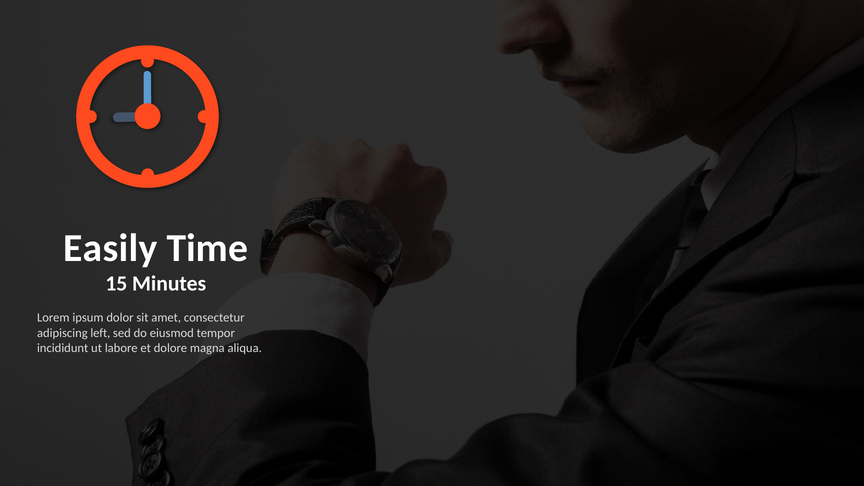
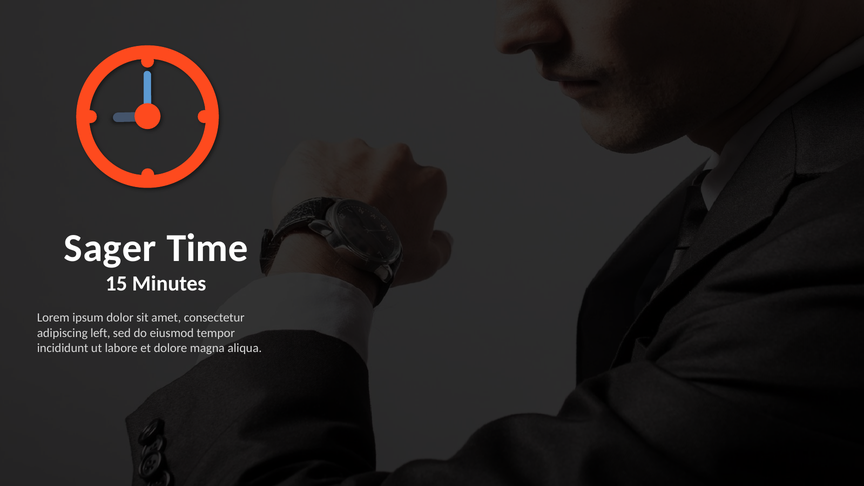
Easily: Easily -> Sager (110, 248)
